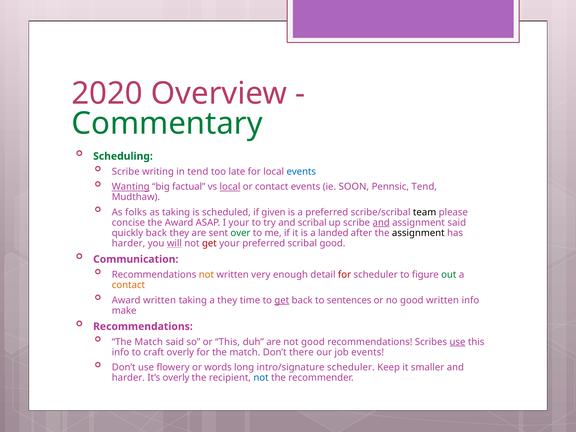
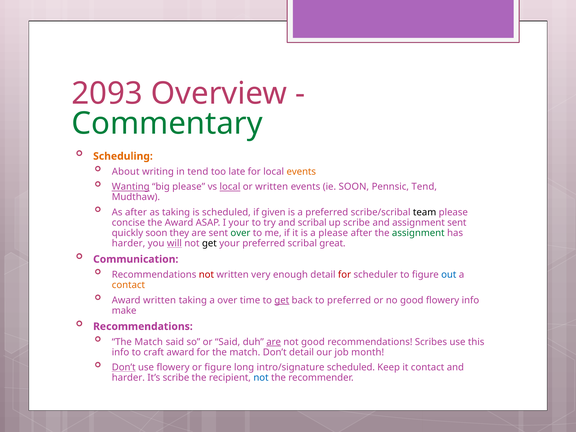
2020: 2020 -> 2093 (107, 94)
Scheduling colour: green -> orange (123, 156)
Scribe: Scribe -> About (126, 172)
events colour: blue -> orange (301, 172)
big factual: factual -> please (189, 187)
or contact: contact -> written (272, 187)
As folks: folks -> after (136, 212)
and underline: present -> none (381, 223)
assignment said: said -> sent (457, 223)
quickly back: back -> soon (156, 233)
a landed: landed -> please (333, 233)
assignment colour: black -> green (418, 233)
get colour: red -> black (209, 243)
scribal good: good -> great (332, 243)
not colour: orange -> red (206, 275)
out colour: green -> blue (449, 275)
a they: they -> over (227, 300)
to sentences: sentences -> preferred (349, 300)
good written: written -> flowery (443, 300)
or This: This -> Said (228, 342)
are underline: none -> present (274, 342)
use underline: present -> none (458, 342)
craft overly: overly -> award (180, 352)
Don’t there: there -> detail (301, 352)
job events: events -> month (368, 352)
Don’t underline: none -> present (124, 367)
or words: words -> figure (218, 367)
intro/signature scheduler: scheduler -> scheduled (351, 367)
it smaller: smaller -> contact (428, 367)
It’s overly: overly -> scribe (176, 378)
